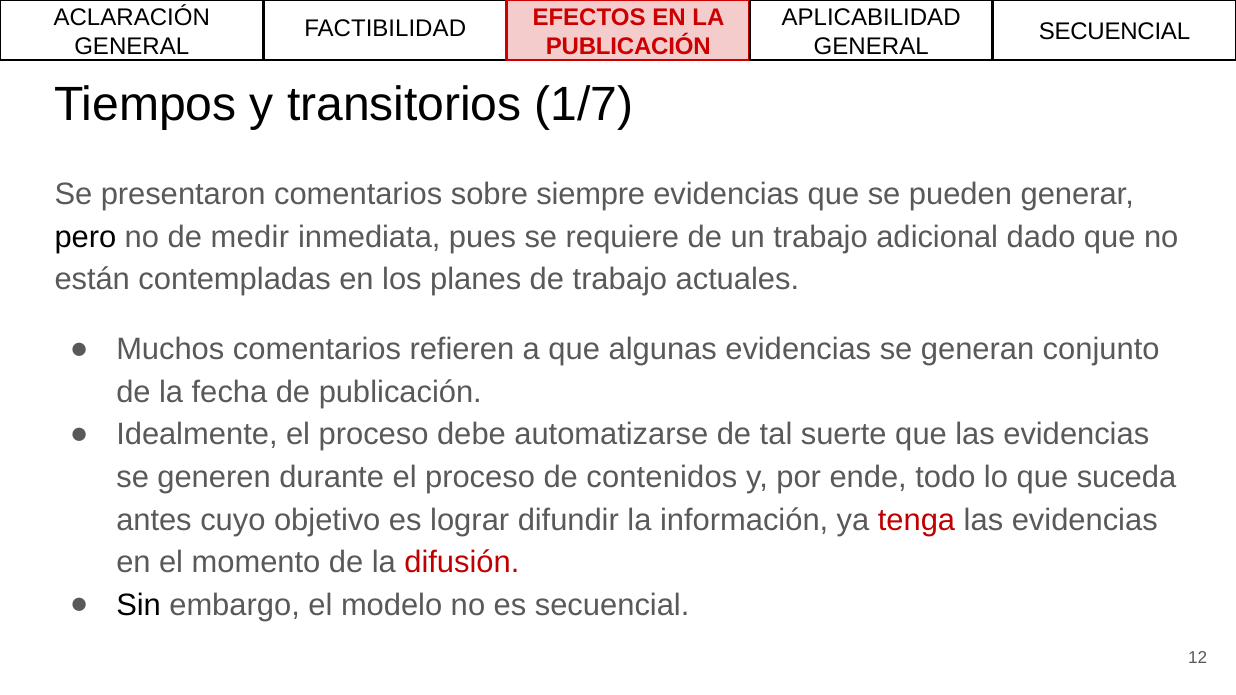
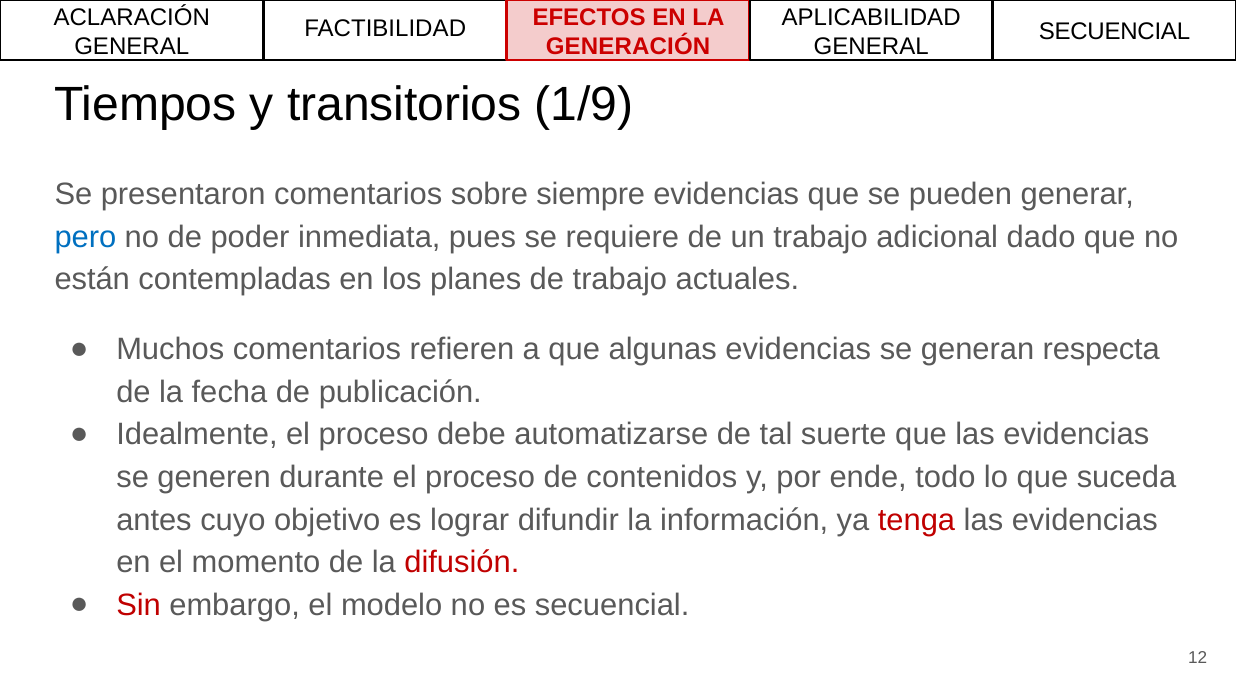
PUBLICACIÓN: PUBLICACIÓN -> GENERACIÓN (628, 46)
1/7: 1/7 -> 1/9 (584, 105)
pero colour: black -> blue (85, 237)
medir: medir -> poder (250, 237)
conjunto: conjunto -> respecta (1101, 350)
Sin colour: black -> red (139, 605)
